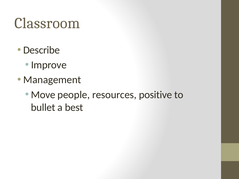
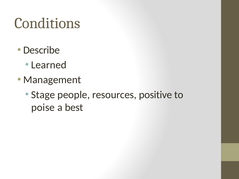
Classroom: Classroom -> Conditions (47, 23)
Improve: Improve -> Learned (49, 65)
Move: Move -> Stage (43, 95)
bullet: bullet -> poise (43, 108)
